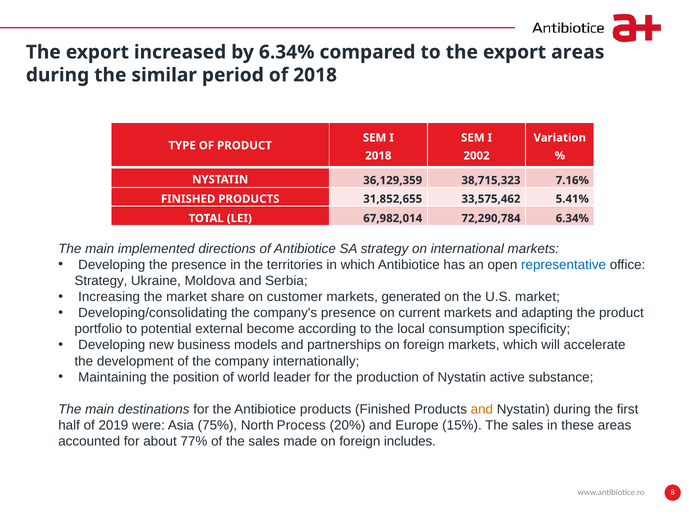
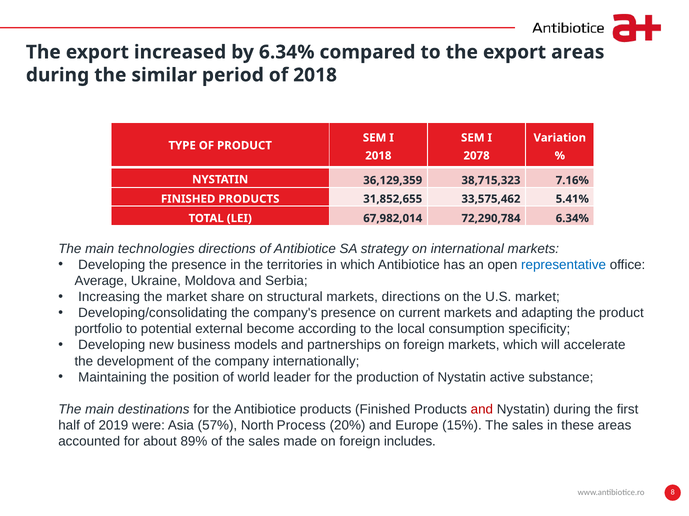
2002: 2002 -> 2078 (477, 156)
implemented: implemented -> technologies (156, 249)
Strategy: Strategy -> Average (101, 281)
55%: 55% -> 99% (132, 280)
customer: customer -> structural (295, 297)
markets generated: generated -> directions (411, 297)
and colour: orange -> red (482, 410)
75%: 75% -> 57% (217, 426)
77%: 77% -> 89% (194, 442)
